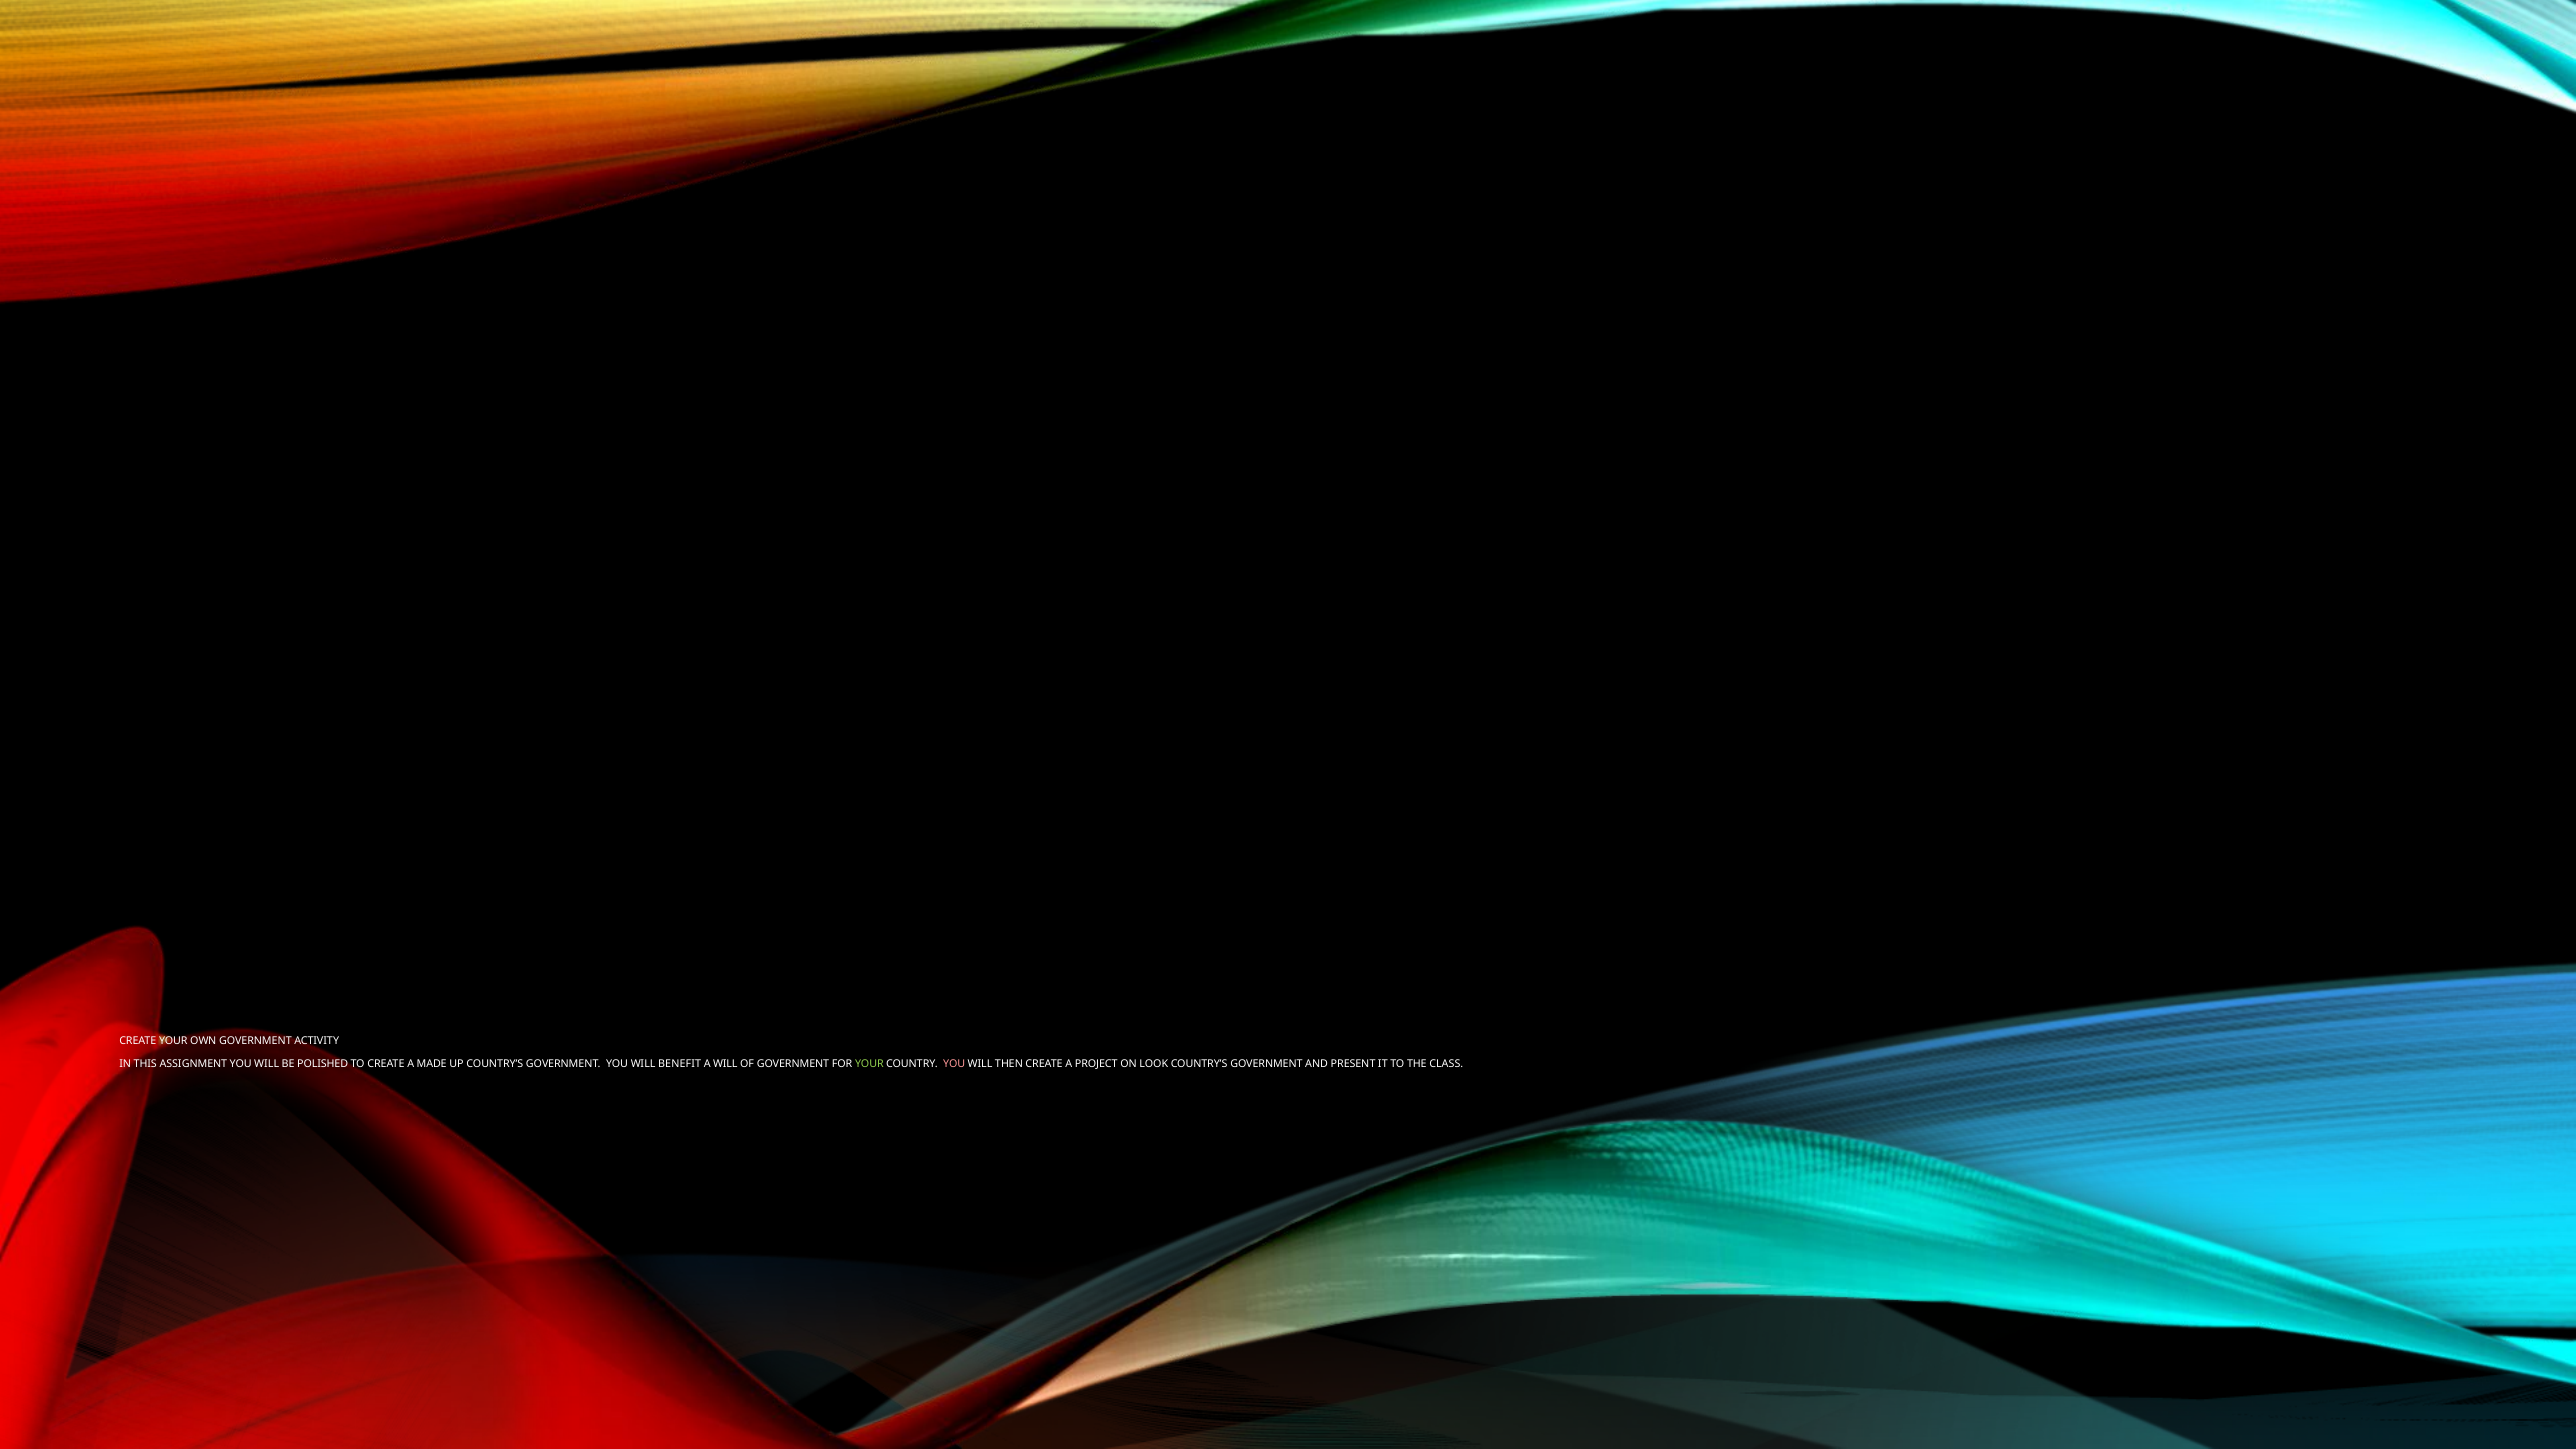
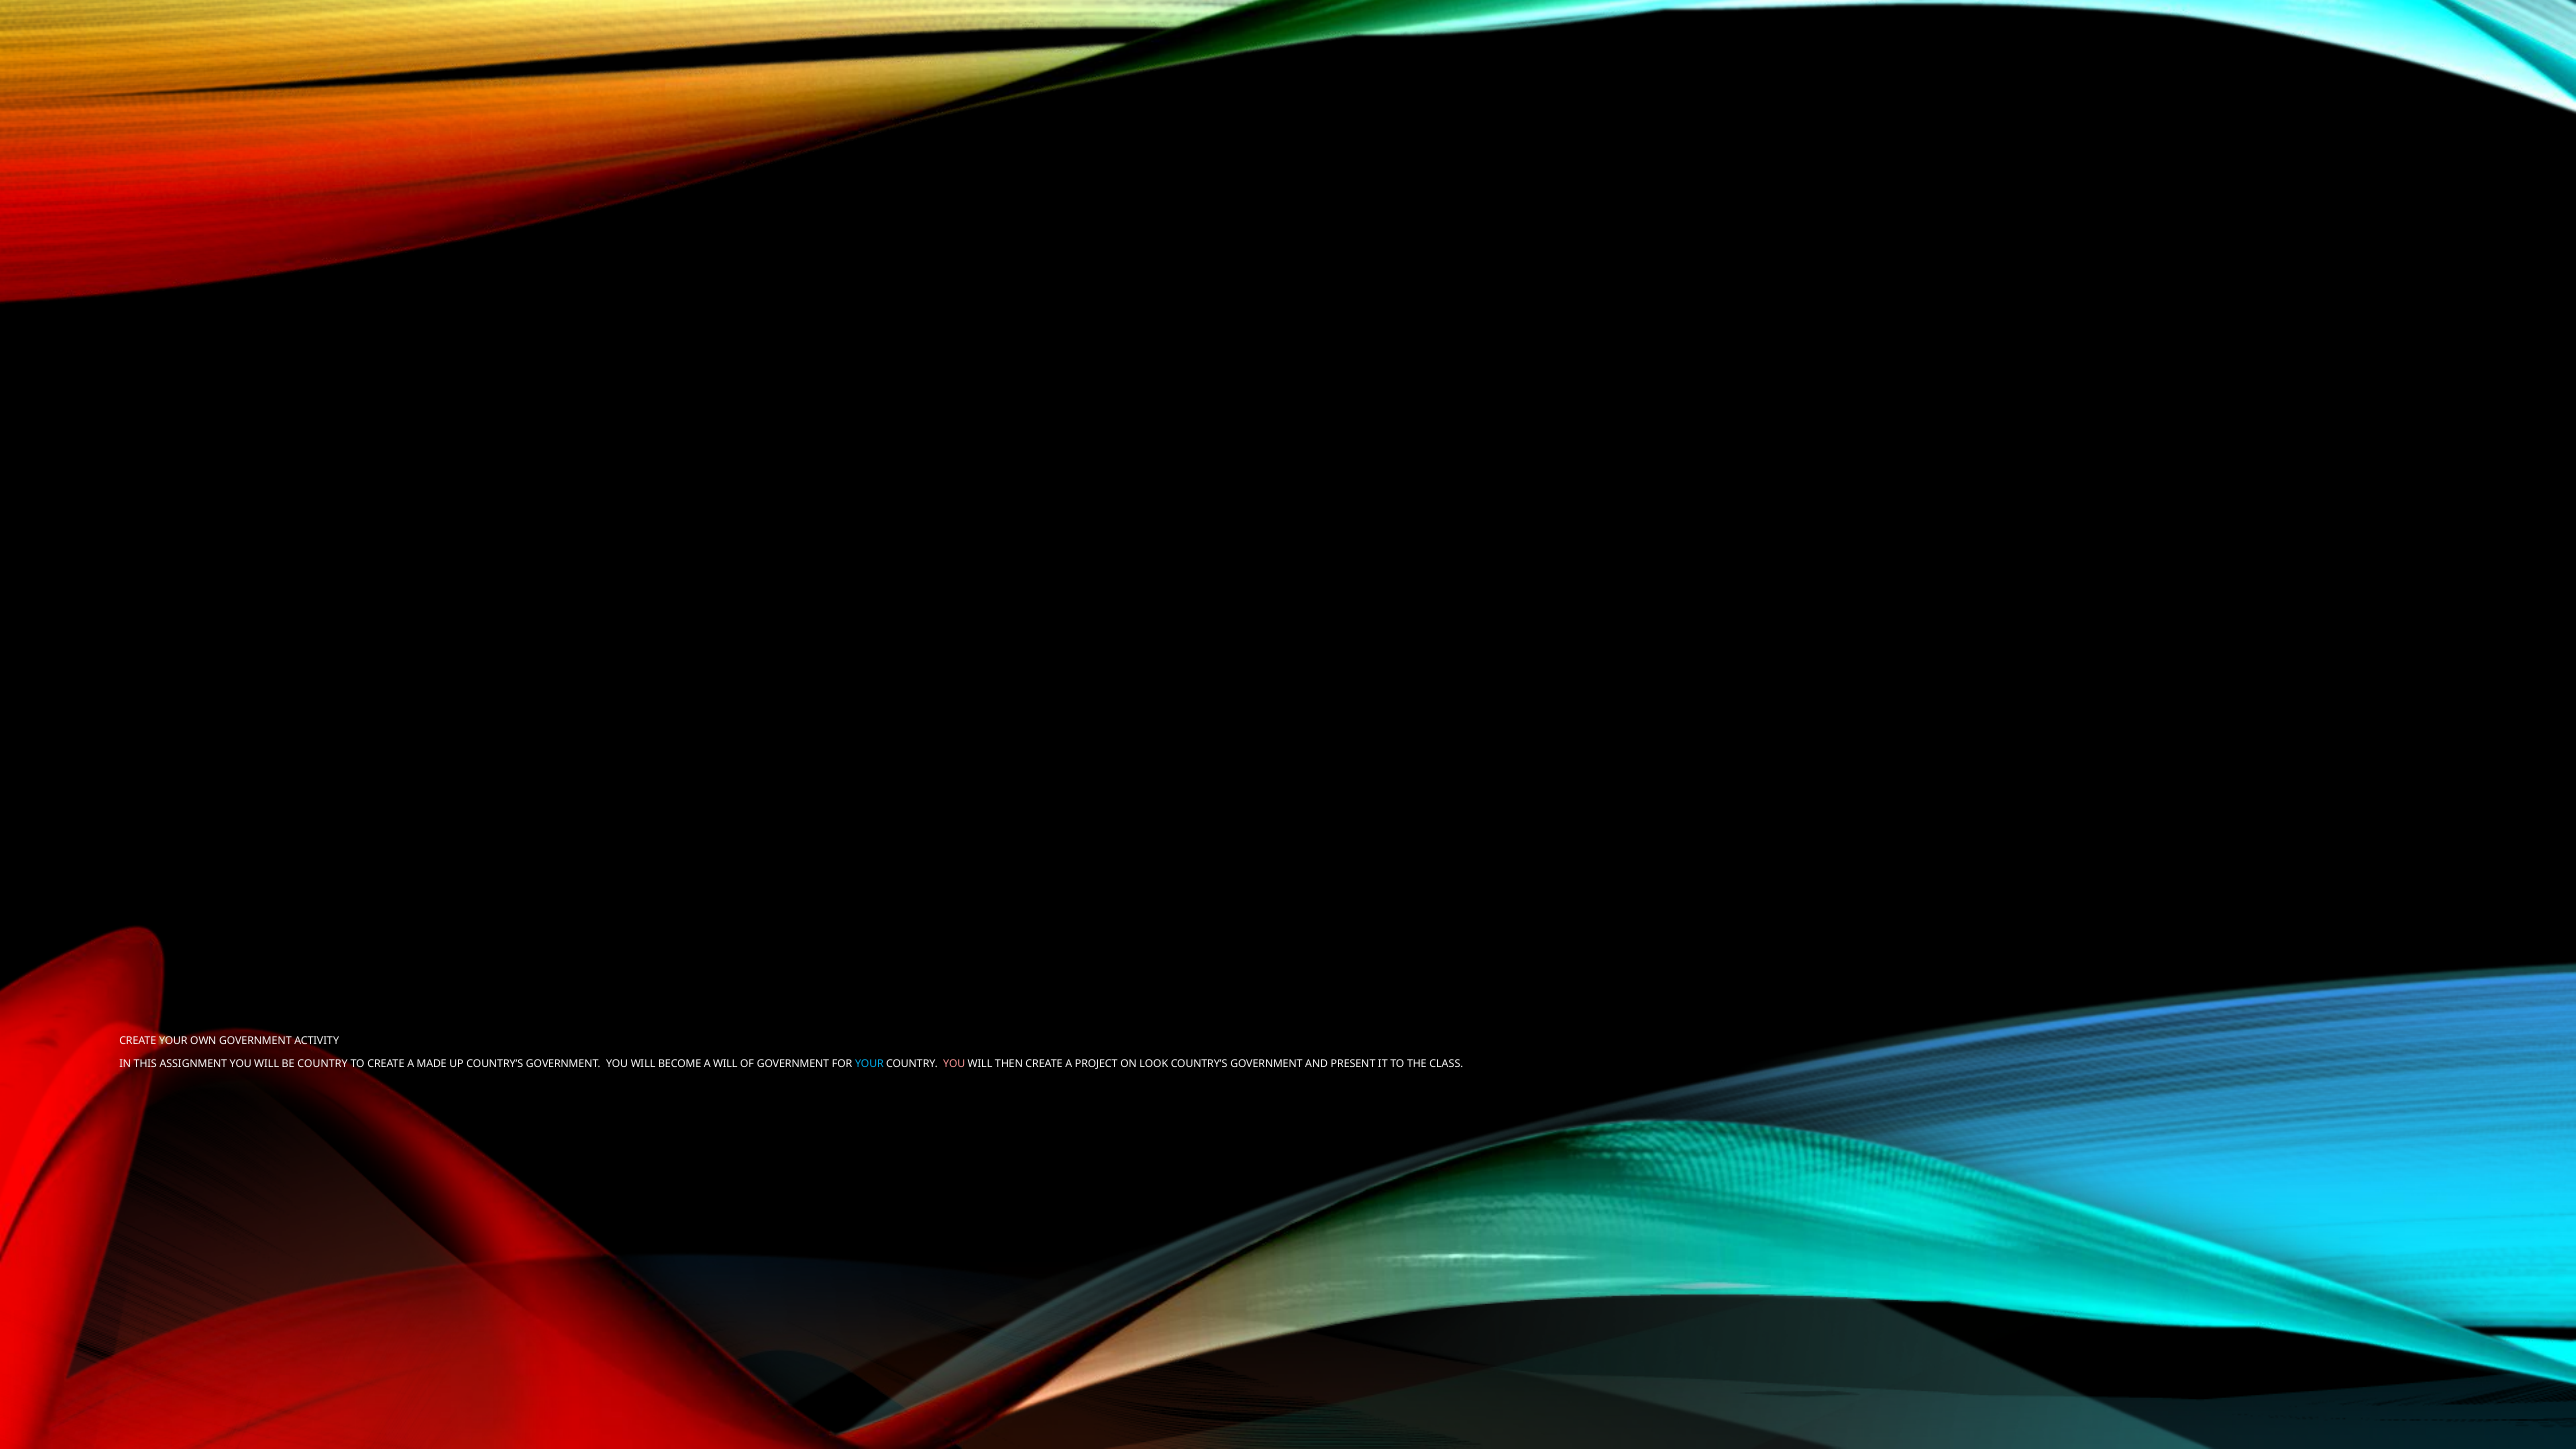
BE POLISHED: POLISHED -> COUNTRY (323, 1064)
BENEFIT: BENEFIT -> BECOME (680, 1064)
YOUR colour: light green -> light blue (869, 1064)
